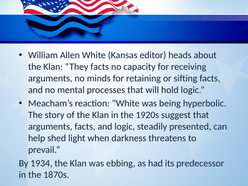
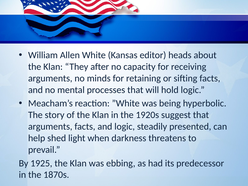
They facts: facts -> after (100, 67)
1934: 1934 -> 1925 (41, 163)
